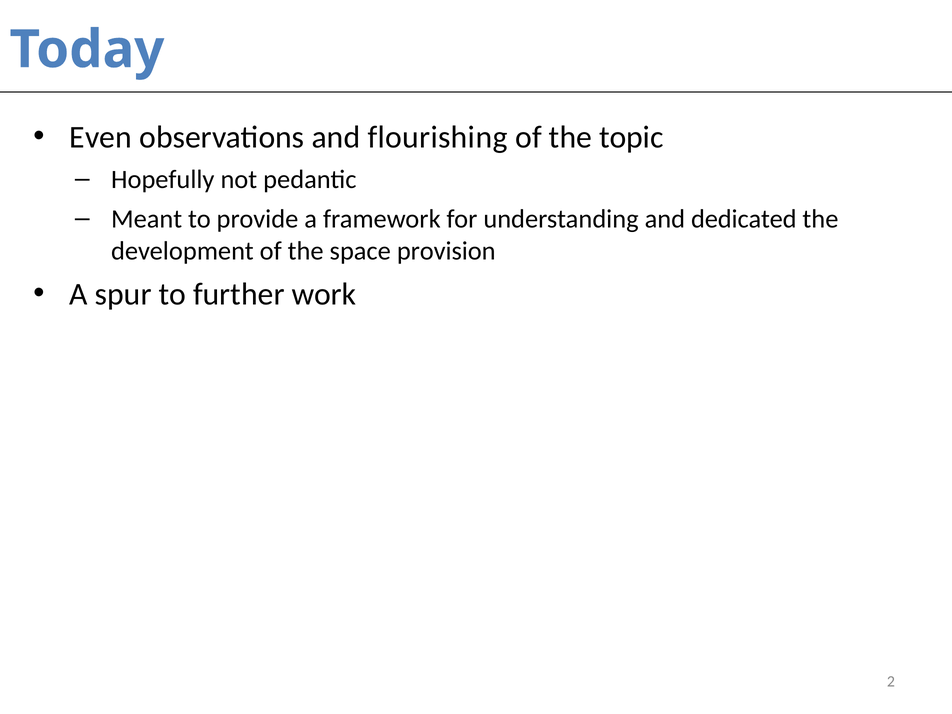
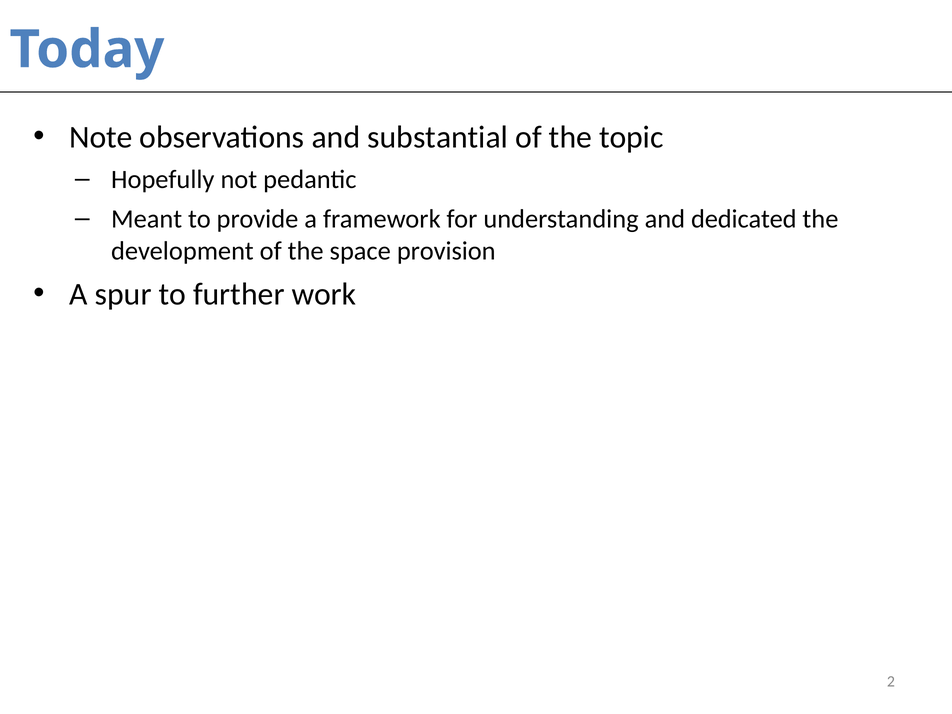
Even: Even -> Note (101, 137)
flourishing: flourishing -> substantial (438, 137)
